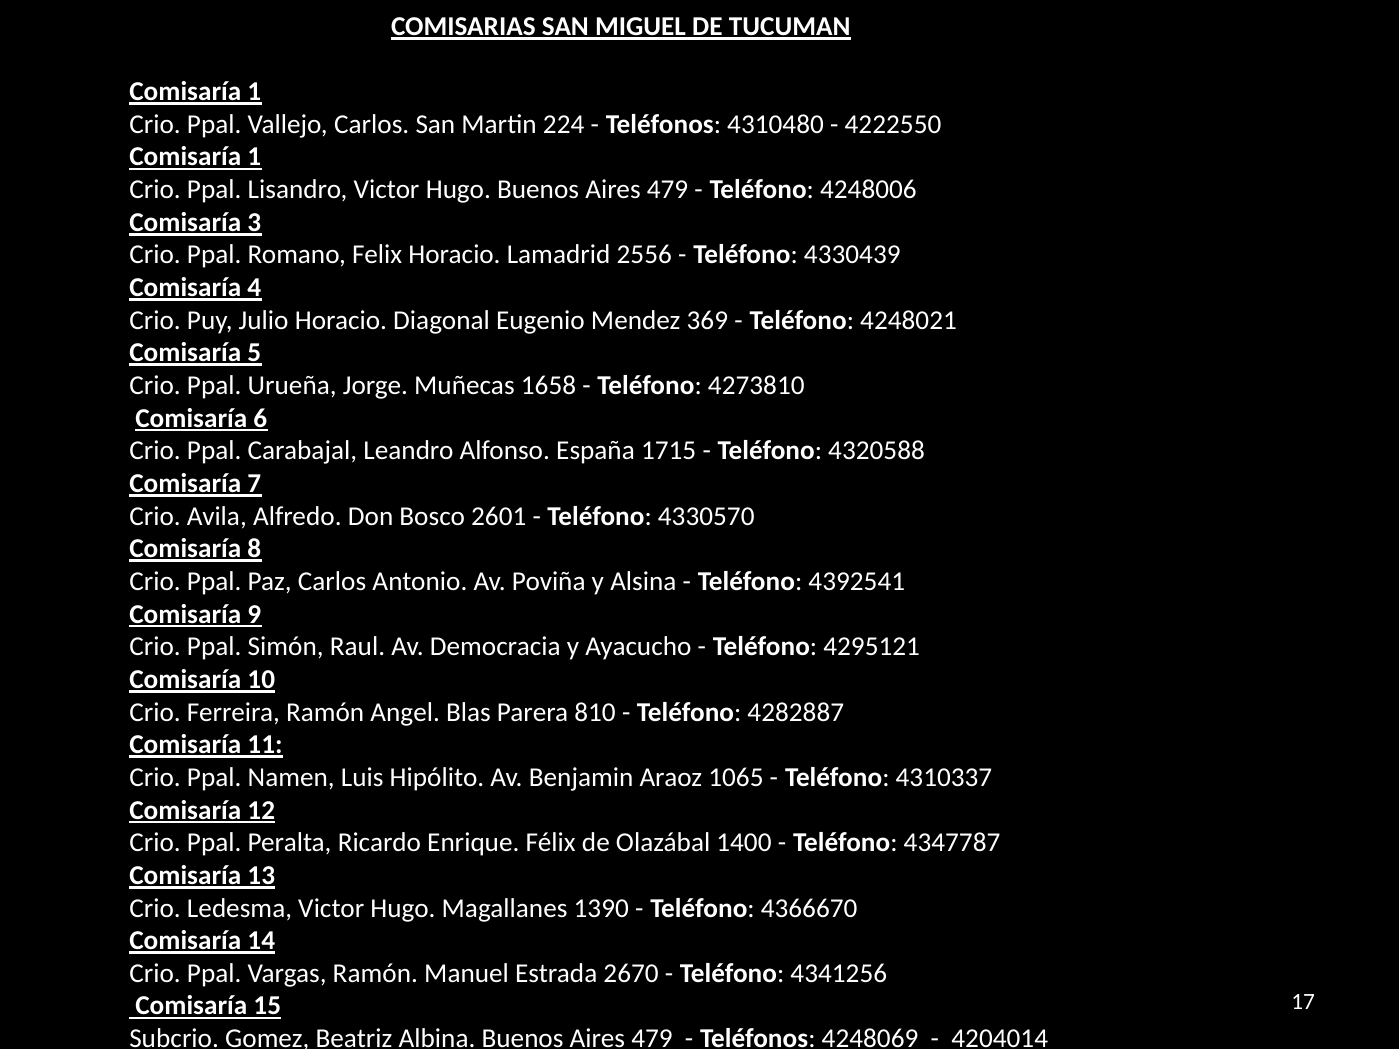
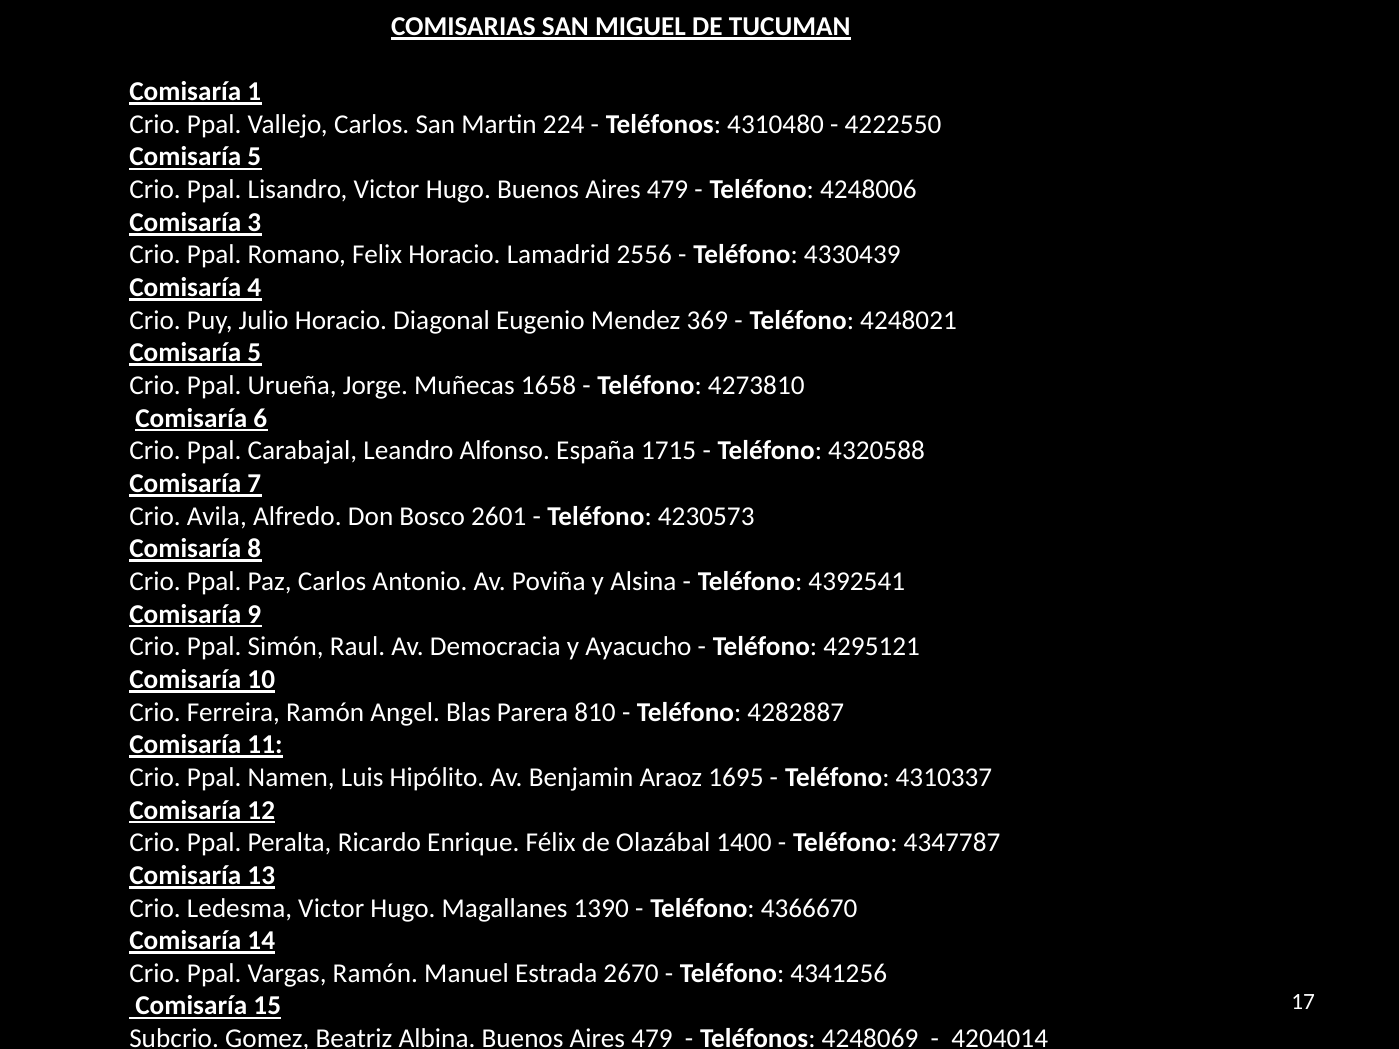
1: 1 -> 5 (254, 157)
4330570: 4330570 -> 4230573 (706, 516)
1065: 1065 -> 1695 (736, 778)
